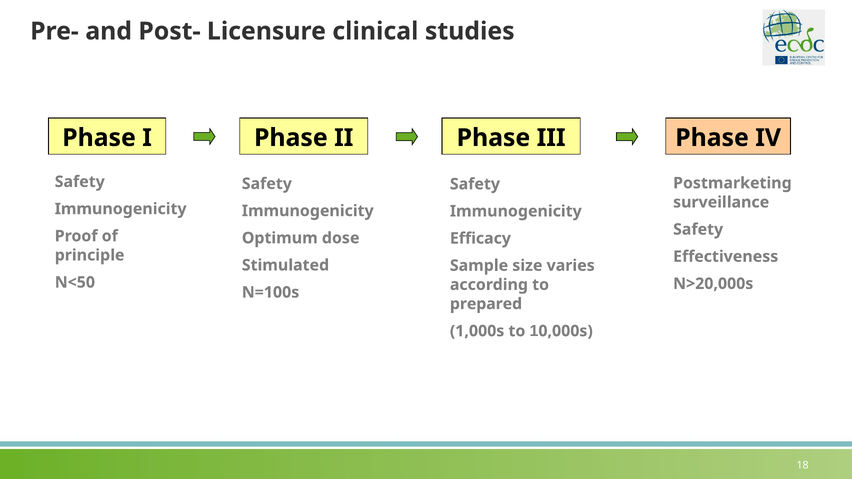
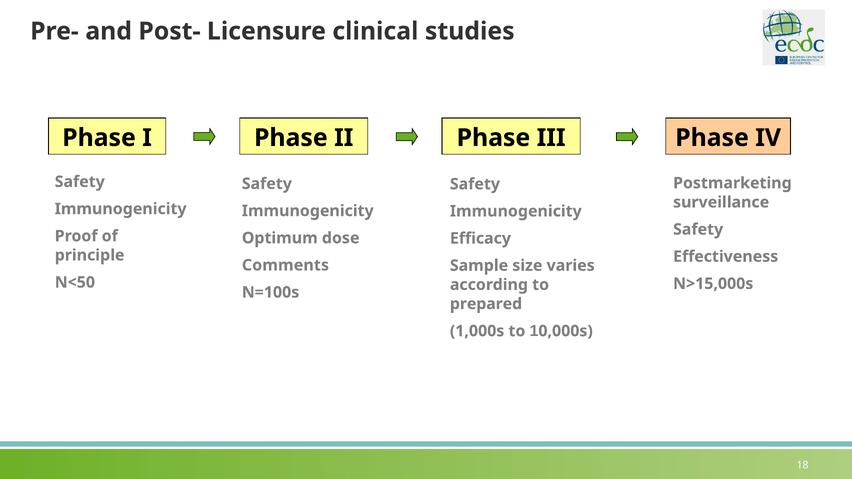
Stimulated: Stimulated -> Comments (285, 265)
N>20,000s: N>20,000s -> N>15,000s (713, 284)
